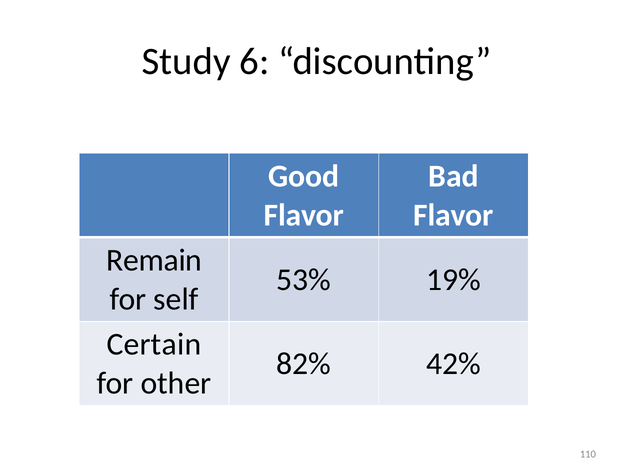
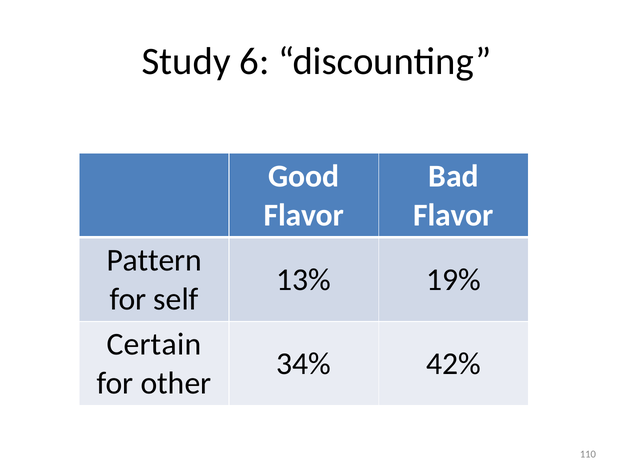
Remain: Remain -> Pattern (154, 260)
53%: 53% -> 13% (304, 279)
82%: 82% -> 34% (304, 363)
